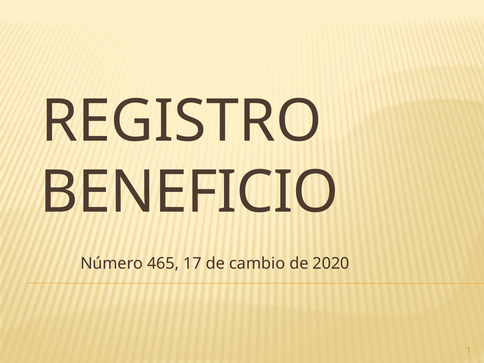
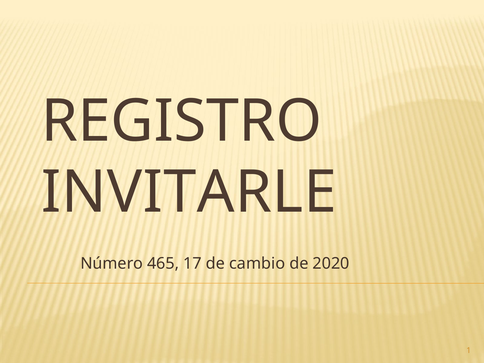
BENEFICIO: BENEFICIO -> INVITARLE (189, 192)
